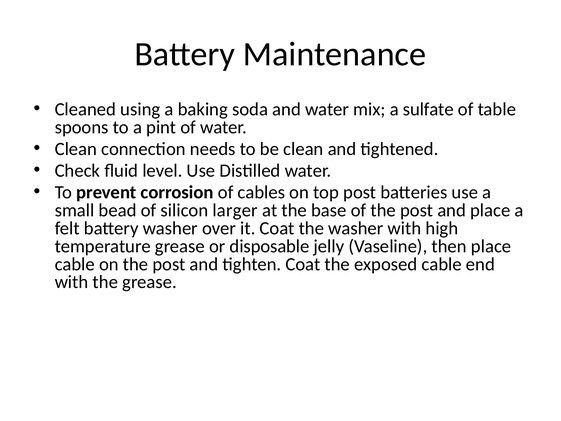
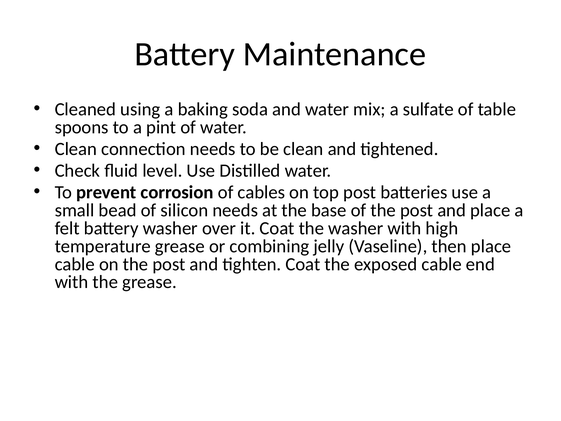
silicon larger: larger -> needs (235, 210)
disposable: disposable -> combining (269, 246)
